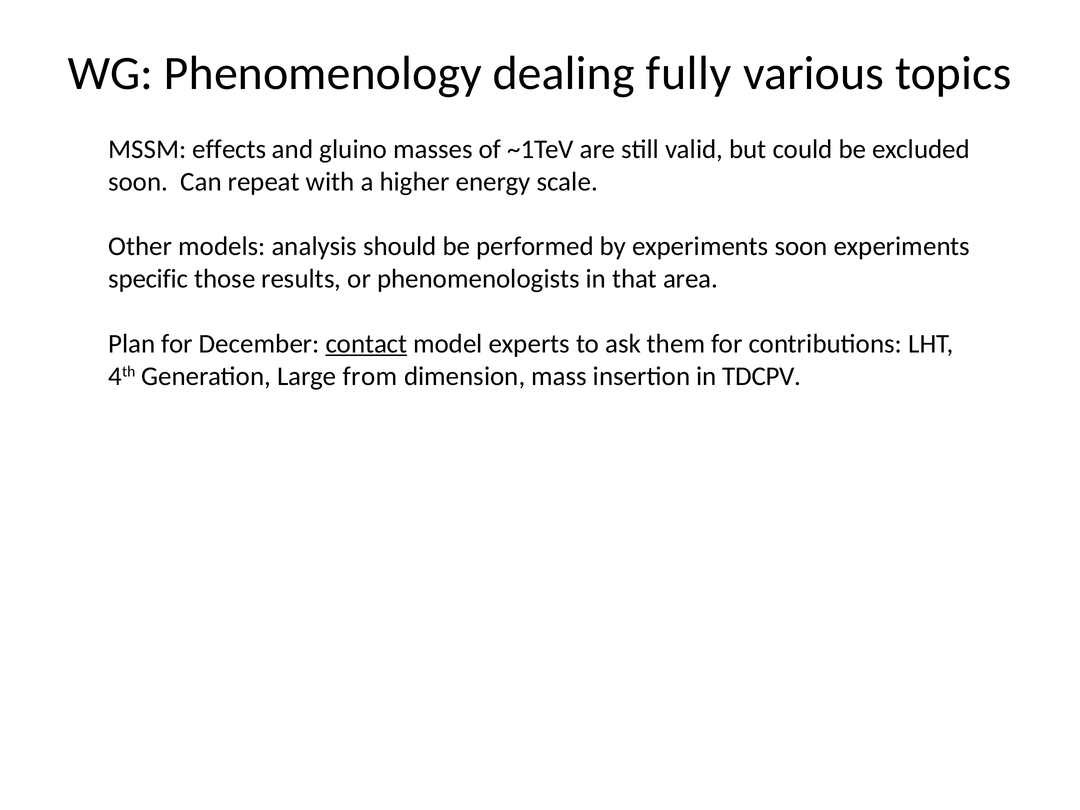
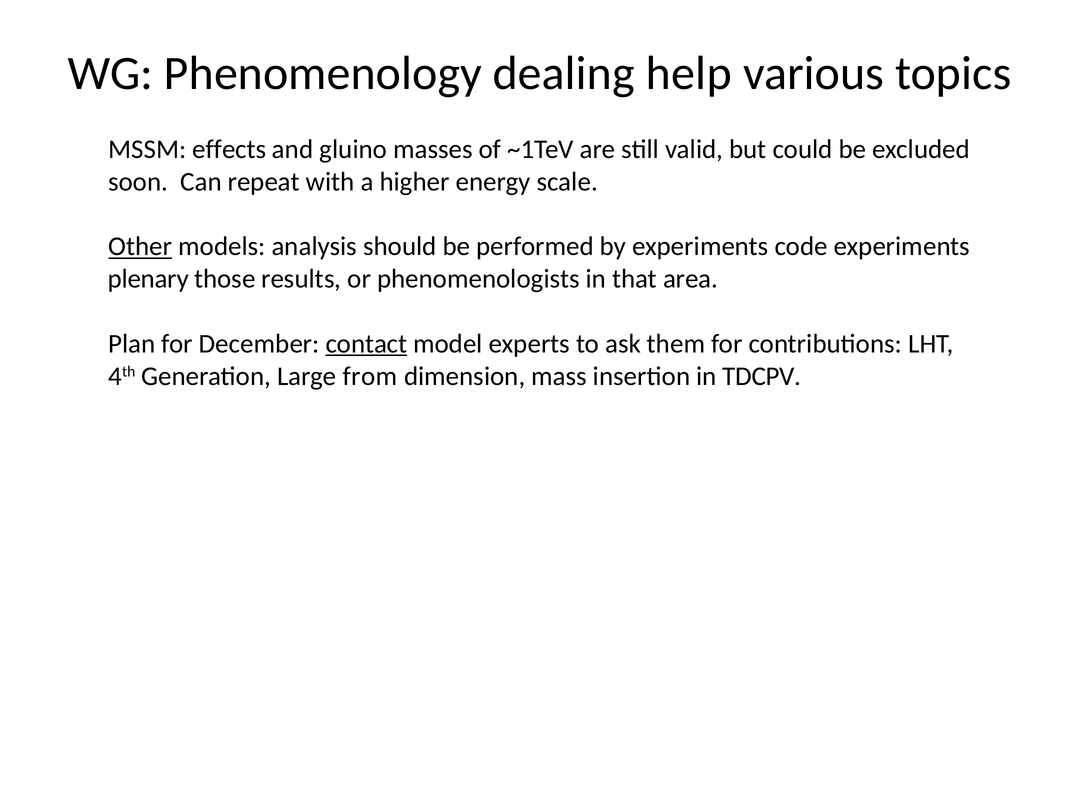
fully: fully -> help (689, 74)
Other underline: none -> present (140, 247)
experiments soon: soon -> code (801, 247)
specific: specific -> plenary (148, 279)
